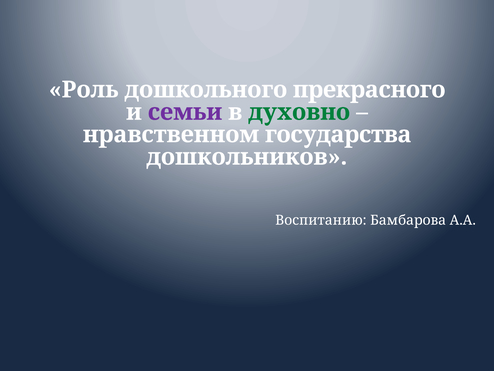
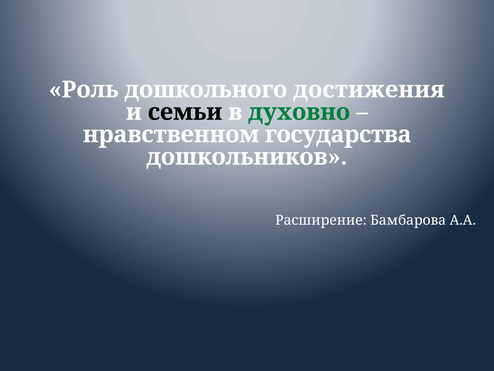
прекрасного: прекрасного -> достижения (369, 90)
семьи colour: purple -> black (185, 112)
Воспитанию: Воспитанию -> Расширение (321, 220)
